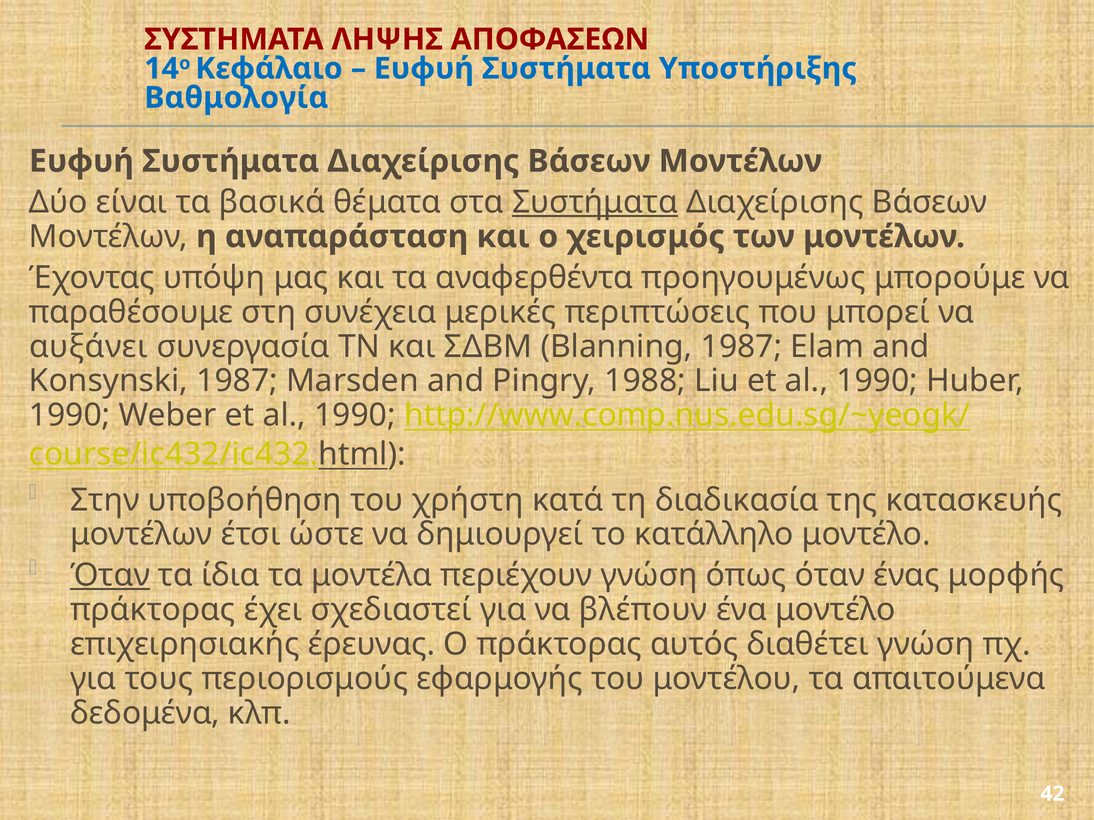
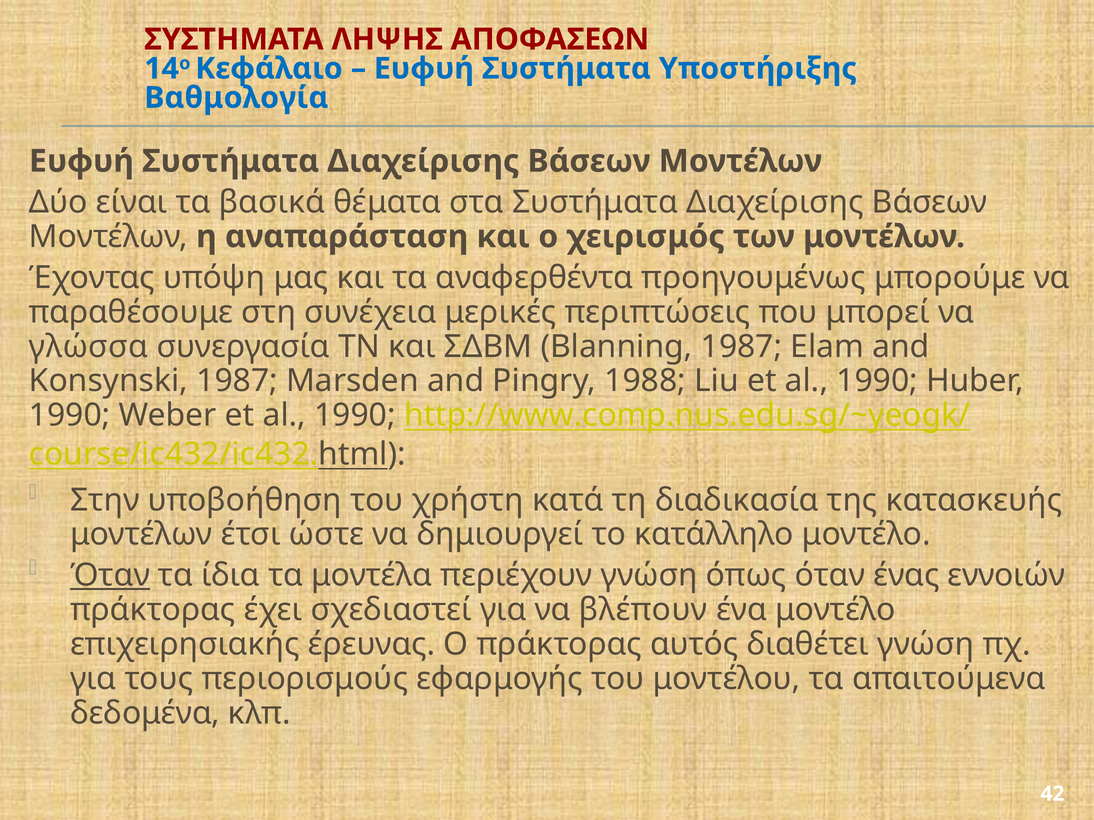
Συστήματα underline: present -> none (595, 202)
αυξάνει: αυξάνει -> γλώσσα (89, 347)
μορφής: μορφής -> εννοιών (1006, 576)
